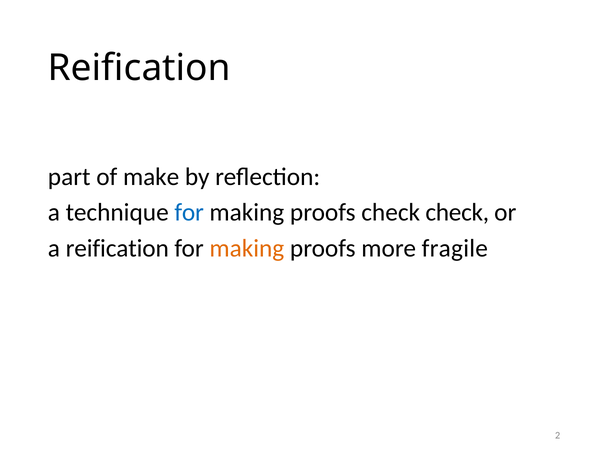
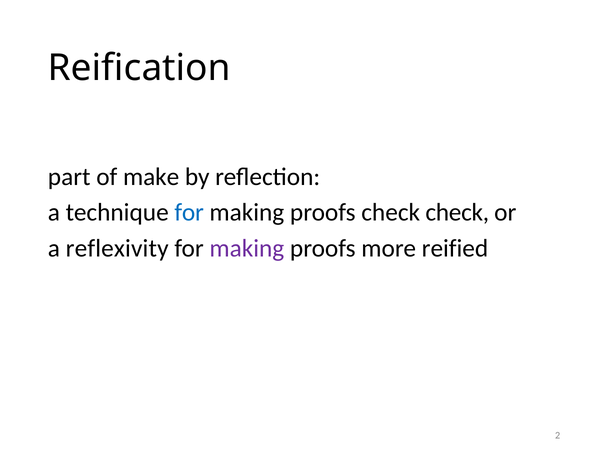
a reification: reification -> reflexivity (117, 248)
making colour: orange -> purple (247, 248)
fragile: fragile -> reified (455, 248)
